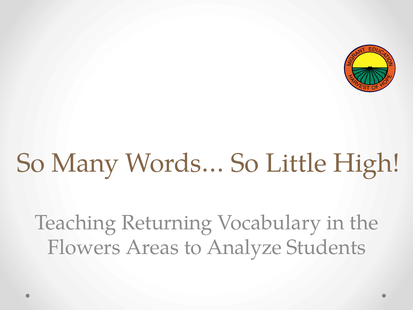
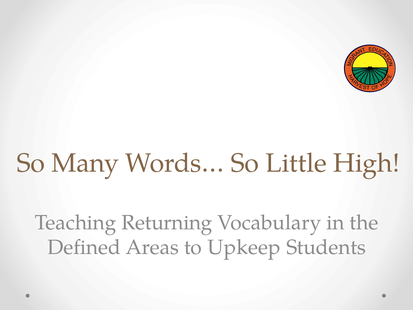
Flowers: Flowers -> Defined (84, 247)
Analyze: Analyze -> Upkeep (244, 247)
